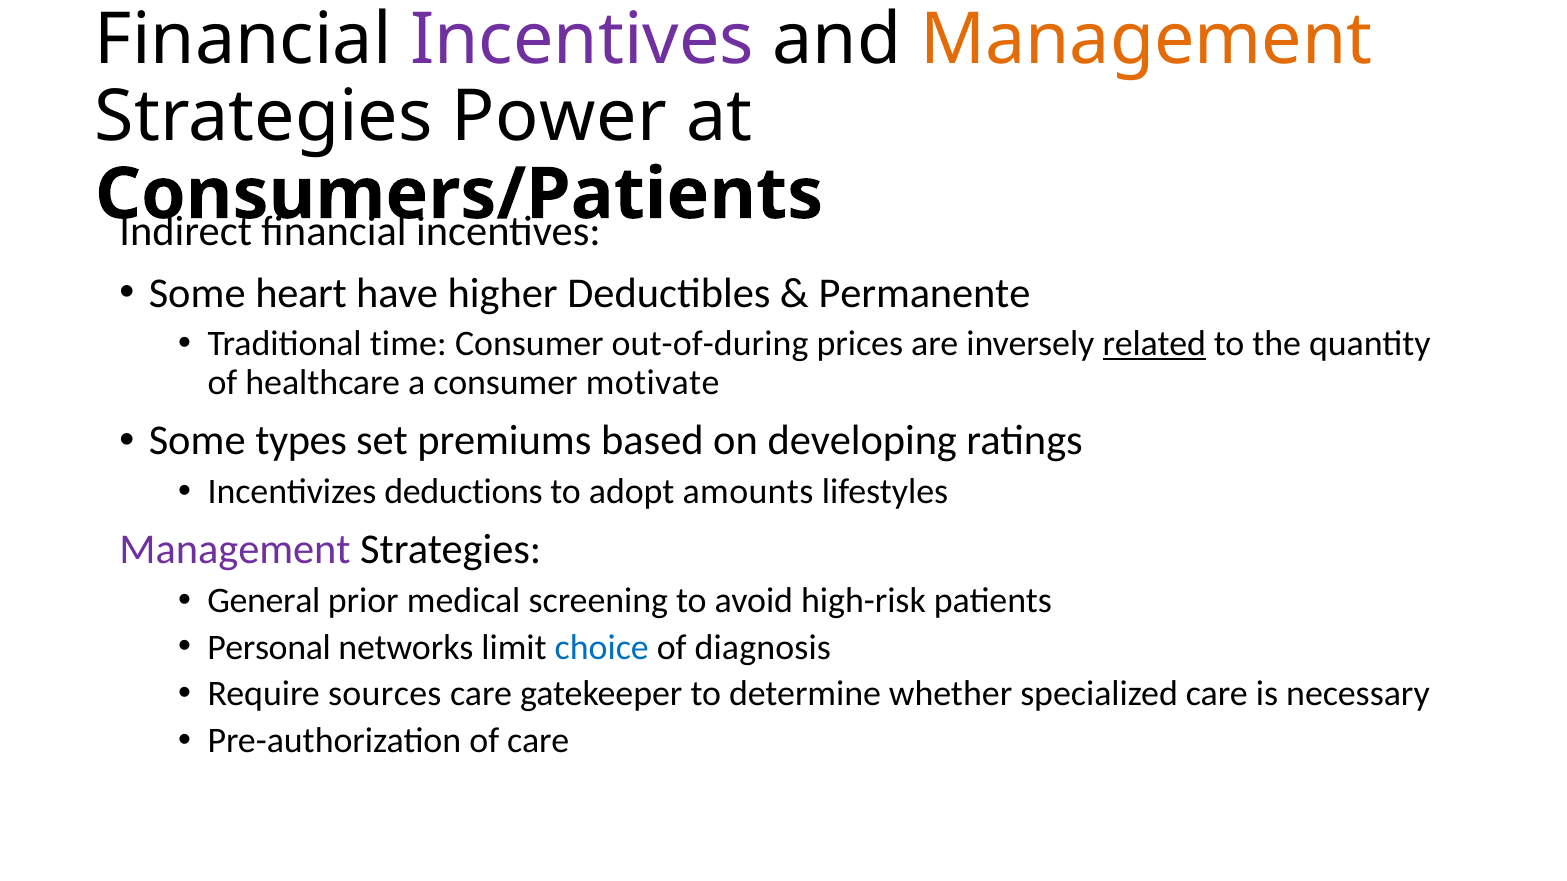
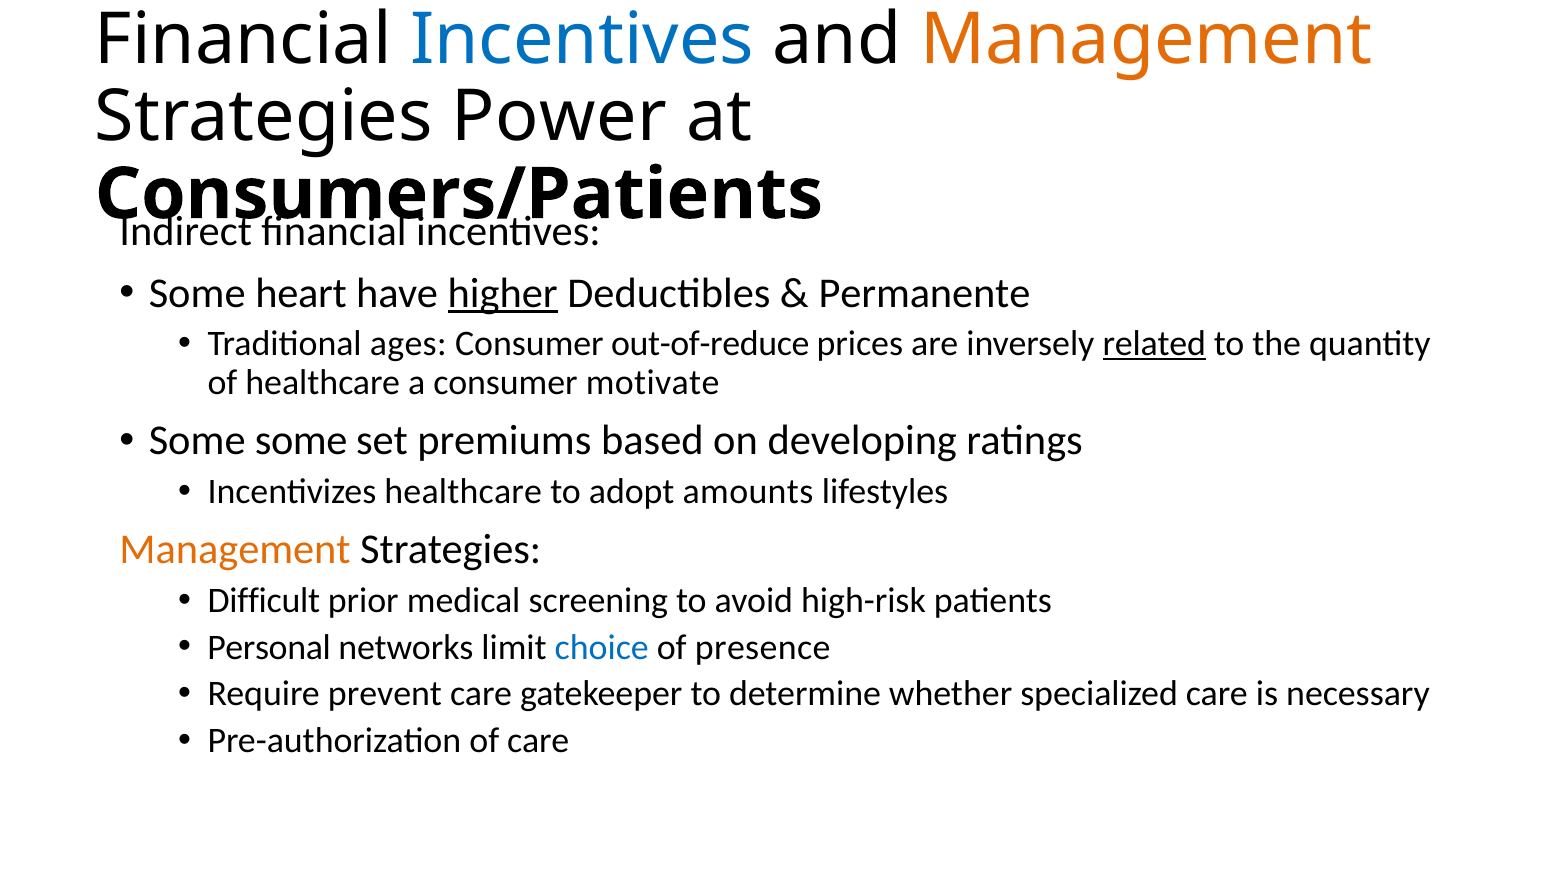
Incentives colour: purple -> blue (582, 39)
higher underline: none -> present (503, 293)
time: time -> ages (408, 344)
out-of-during: out-of-during -> out-of-reduce (710, 344)
Some types: types -> some (301, 441)
Incentivizes deductions: deductions -> healthcare (463, 492)
Management colour: purple -> orange (235, 550)
General: General -> Difficult (264, 601)
diagnosis: diagnosis -> presence (763, 648)
sources: sources -> prevent (385, 694)
